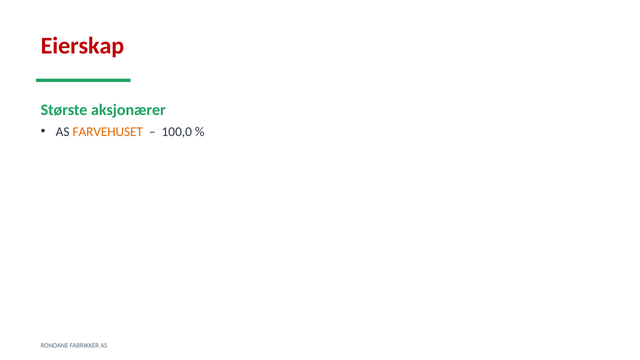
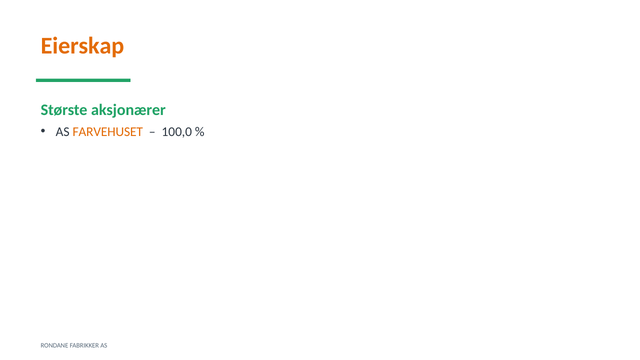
Eierskap colour: red -> orange (82, 46)
